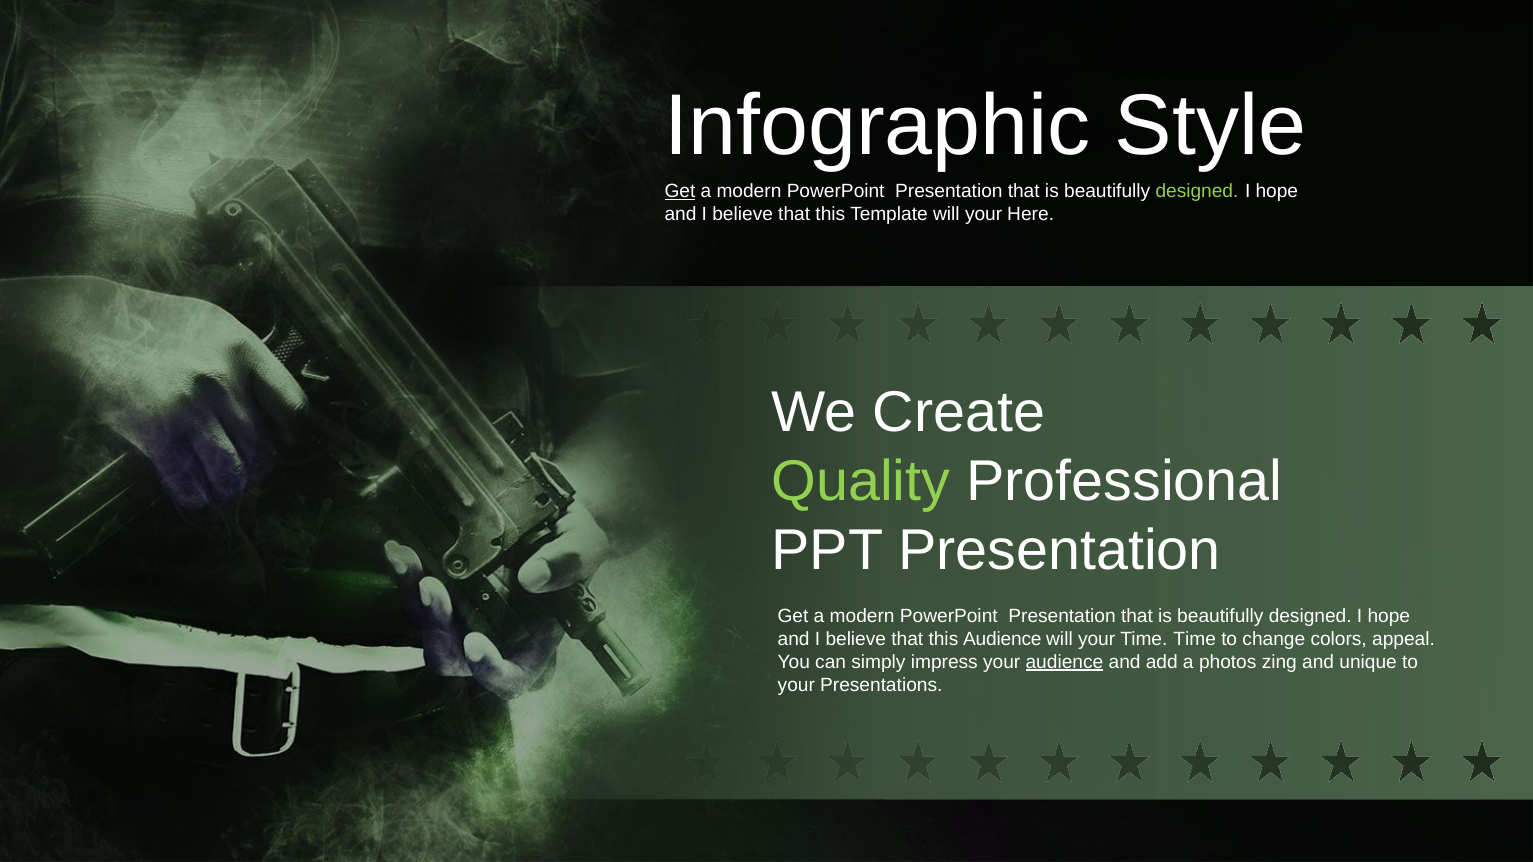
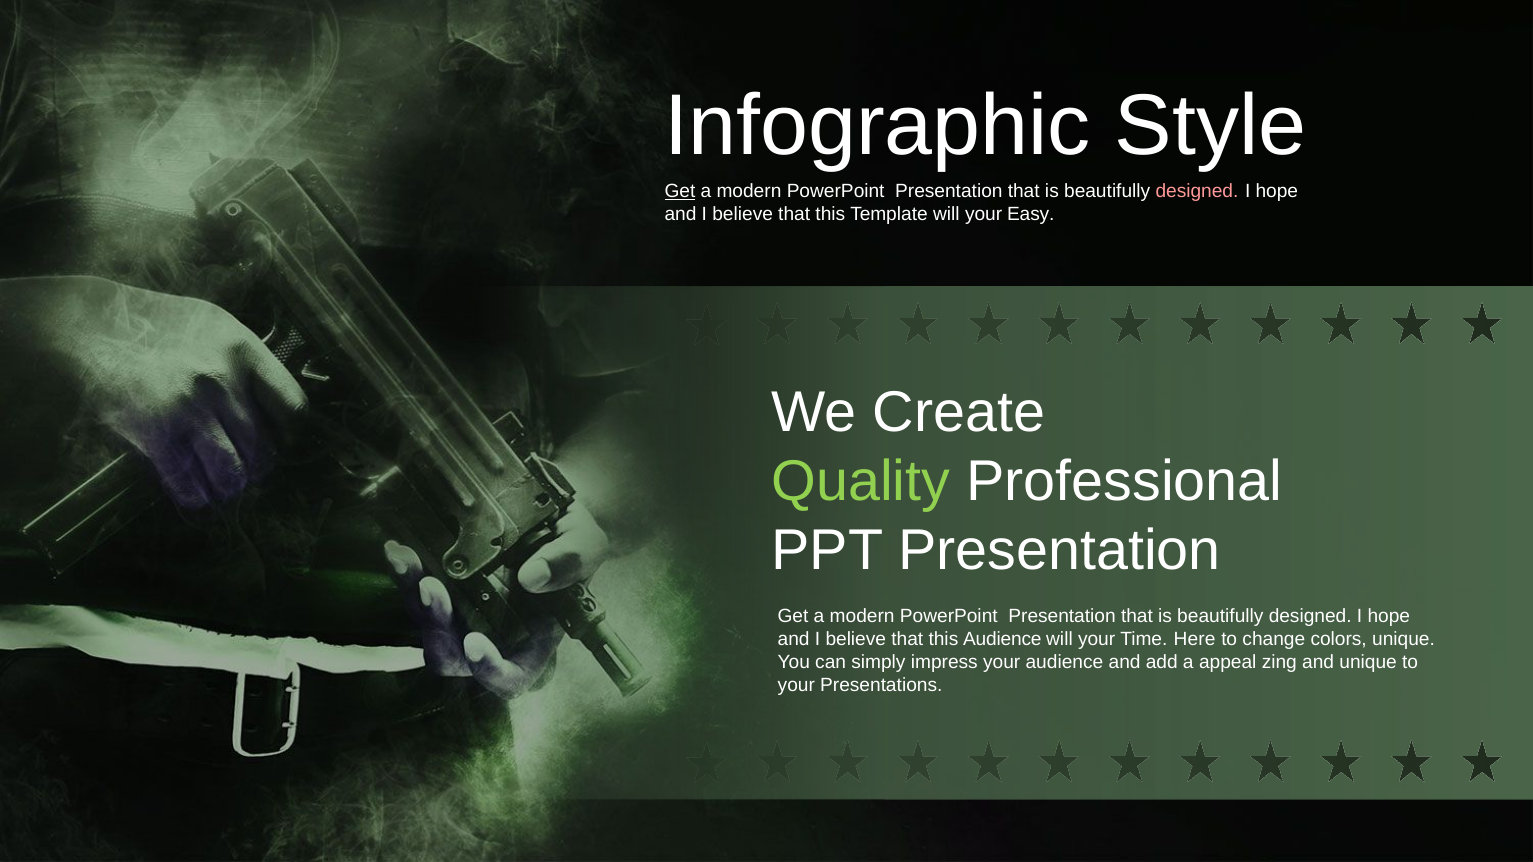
designed colour: light green -> pink (1197, 191)
Here: Here -> Easy (1031, 214)
Time Time: Time -> Here (1195, 639)
colors appeal: appeal -> unique (1403, 639)
audience underline: present -> none (1064, 662)
photos: photos -> appeal (1228, 662)
